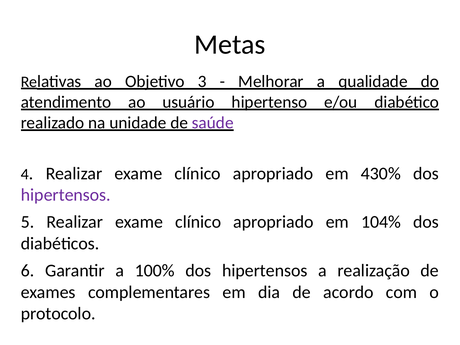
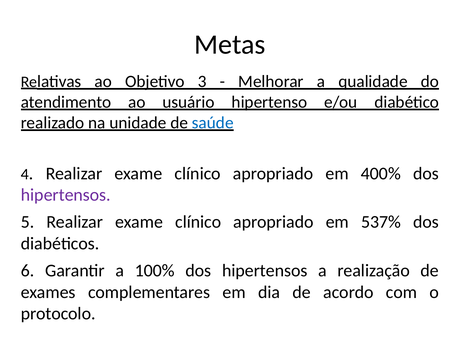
saúde colour: purple -> blue (213, 123)
430%: 430% -> 400% (381, 174)
104%: 104% -> 537% (381, 222)
